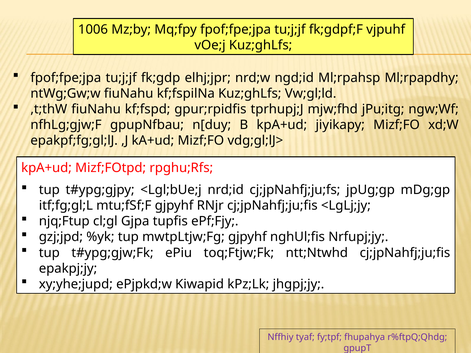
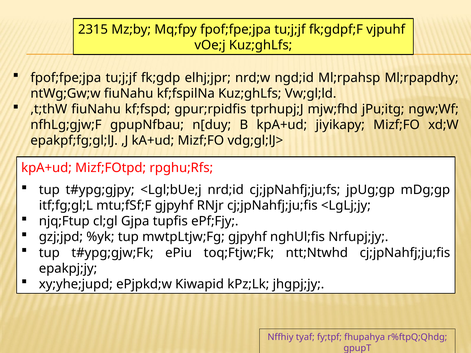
1006: 1006 -> 2315 (93, 30)
